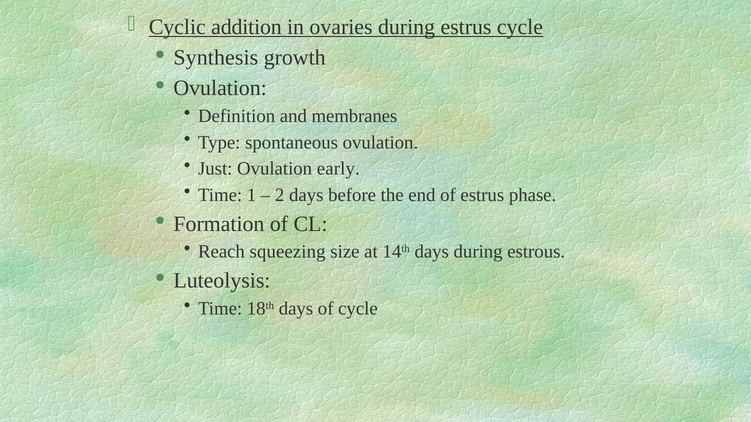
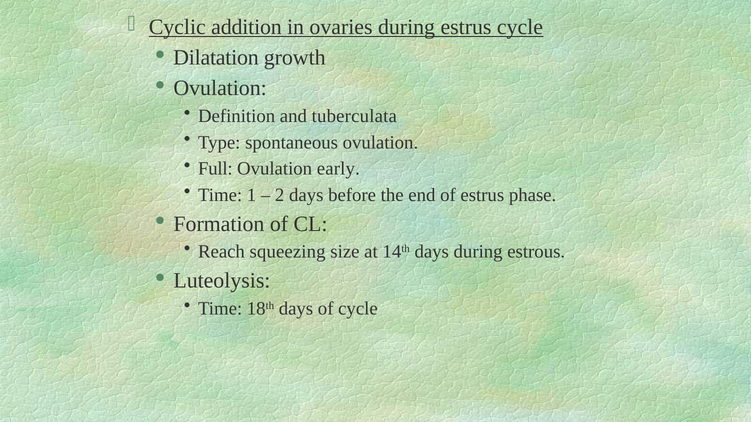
Synthesis: Synthesis -> Dilatation (216, 58)
membranes: membranes -> tuberculata (354, 116)
Just: Just -> Full (215, 169)
